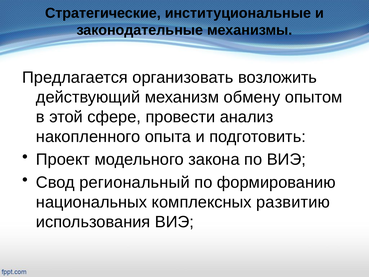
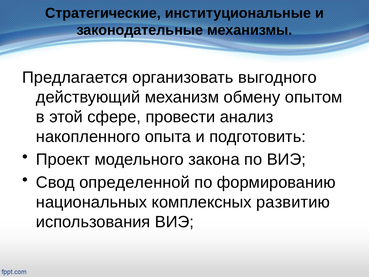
возложить: возложить -> выгодного (277, 77)
региональный: региональный -> определенной (135, 182)
